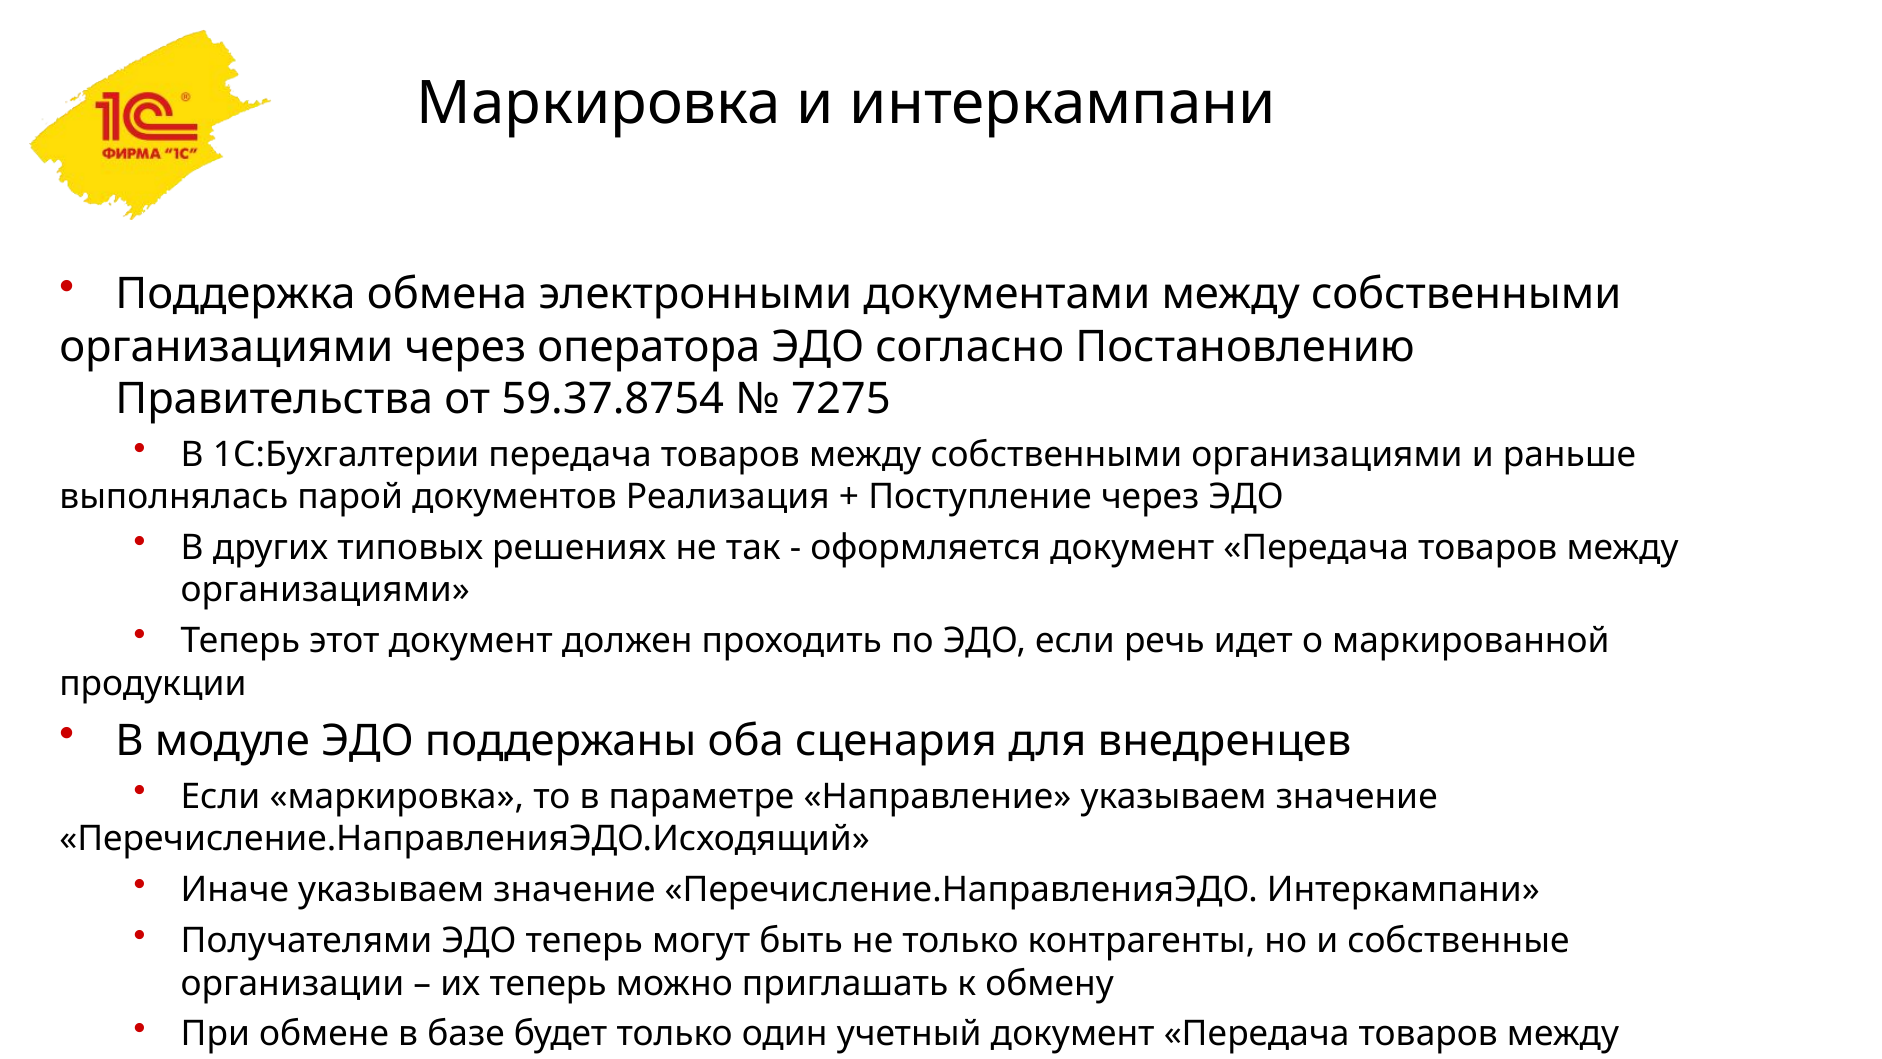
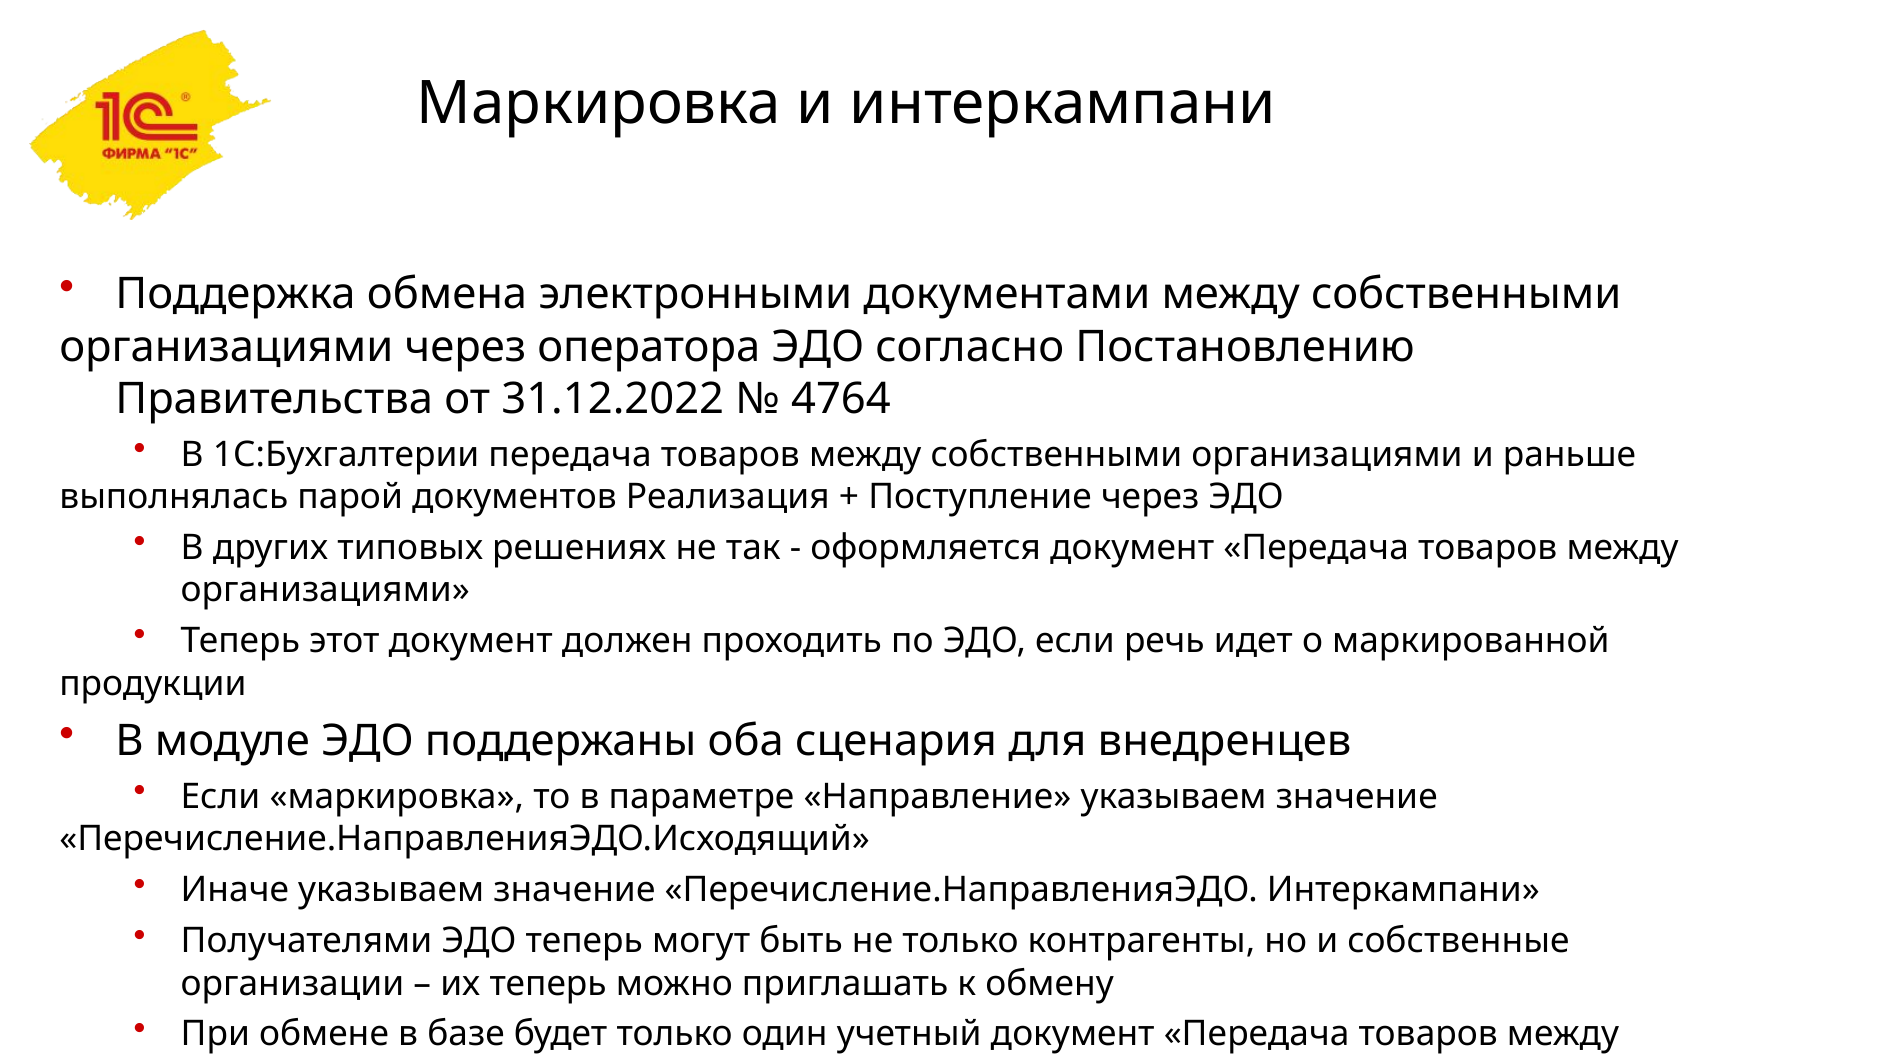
59.37.8754: 59.37.8754 -> 31.12.2022 (613, 399)
7275: 7275 -> 4764 (841, 399)
